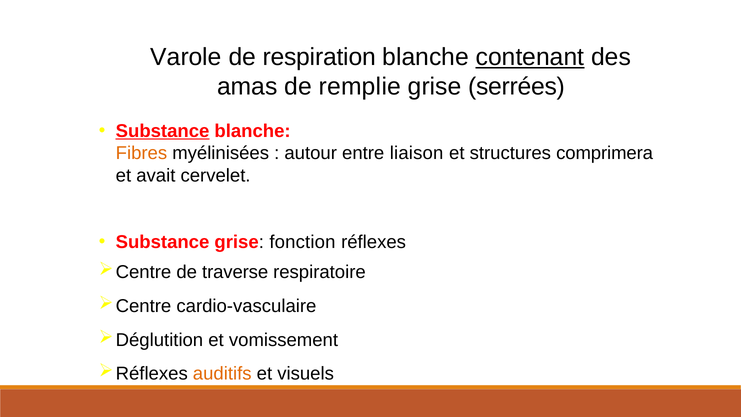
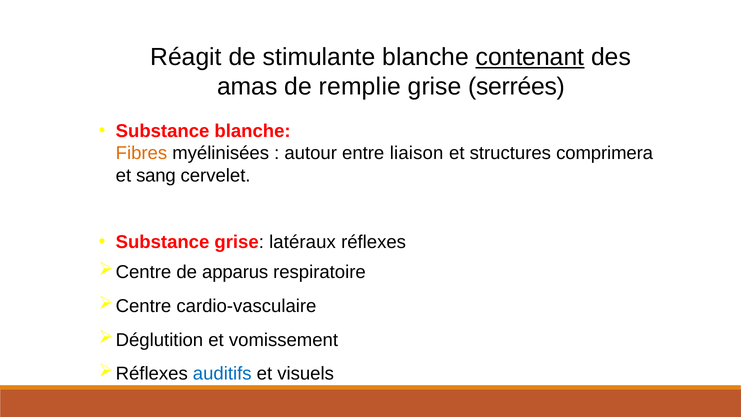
Varole: Varole -> Réagit (186, 57)
respiration: respiration -> stimulante (319, 57)
Substance underline: present -> none (163, 131)
avait: avait -> sang (156, 175)
fonction: fonction -> latéraux (302, 242)
traverse: traverse -> apparus (235, 272)
auditifs colour: orange -> blue (222, 374)
